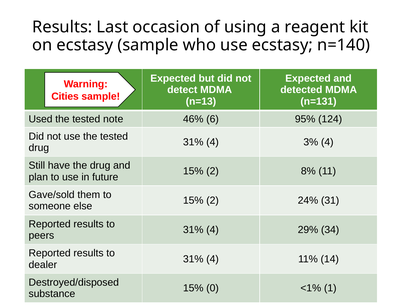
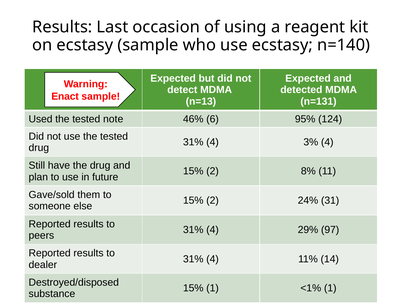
Cities: Cities -> Enact (65, 96)
34: 34 -> 97 (330, 230)
15% 0: 0 -> 1 (213, 288)
